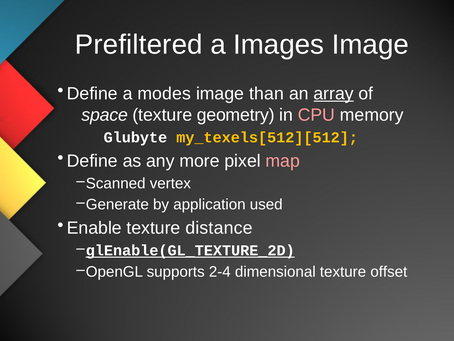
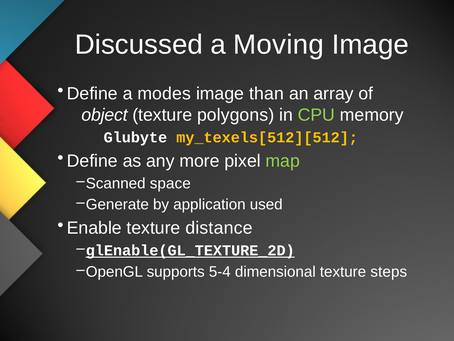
Prefiltered: Prefiltered -> Discussed (139, 45)
Images: Images -> Moving (279, 45)
array underline: present -> none (334, 93)
space: space -> object (105, 115)
geometry: geometry -> polygons (236, 115)
CPU colour: pink -> light green (316, 115)
map colour: pink -> light green (283, 161)
vertex: vertex -> space (170, 183)
2-4: 2-4 -> 5-4 (220, 271)
offset: offset -> steps (389, 271)
